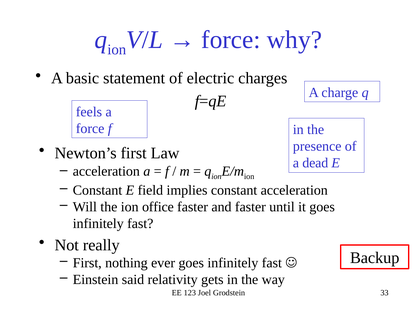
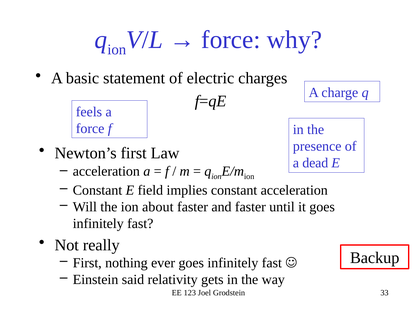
office: office -> about (158, 207)
